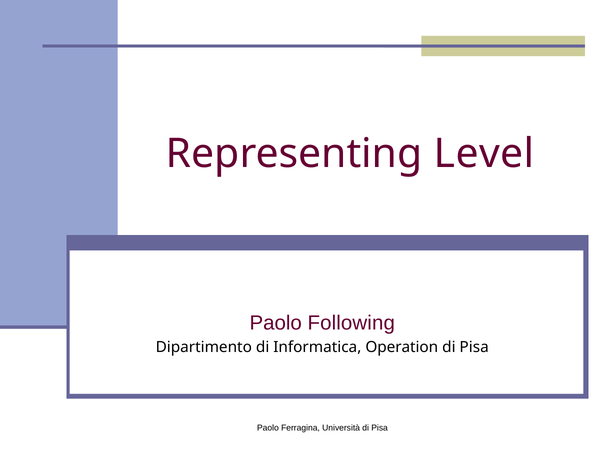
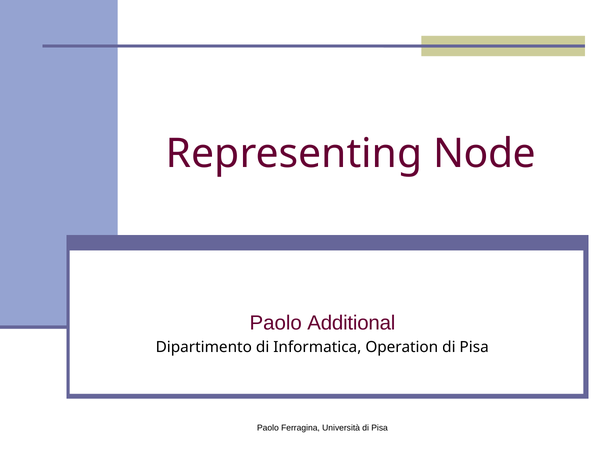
Level: Level -> Node (485, 154)
Following: Following -> Additional (351, 323)
